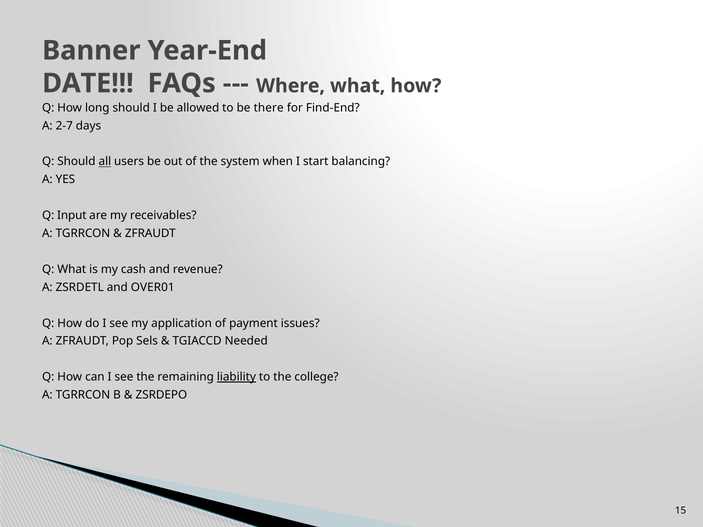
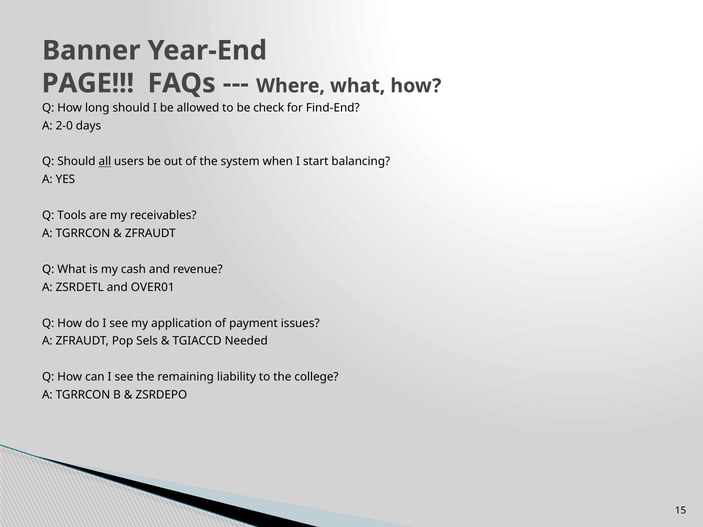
DATE: DATE -> PAGE (88, 83)
there: there -> check (269, 108)
2-7: 2-7 -> 2-0 (64, 126)
Input: Input -> Tools (72, 216)
liability underline: present -> none (236, 377)
